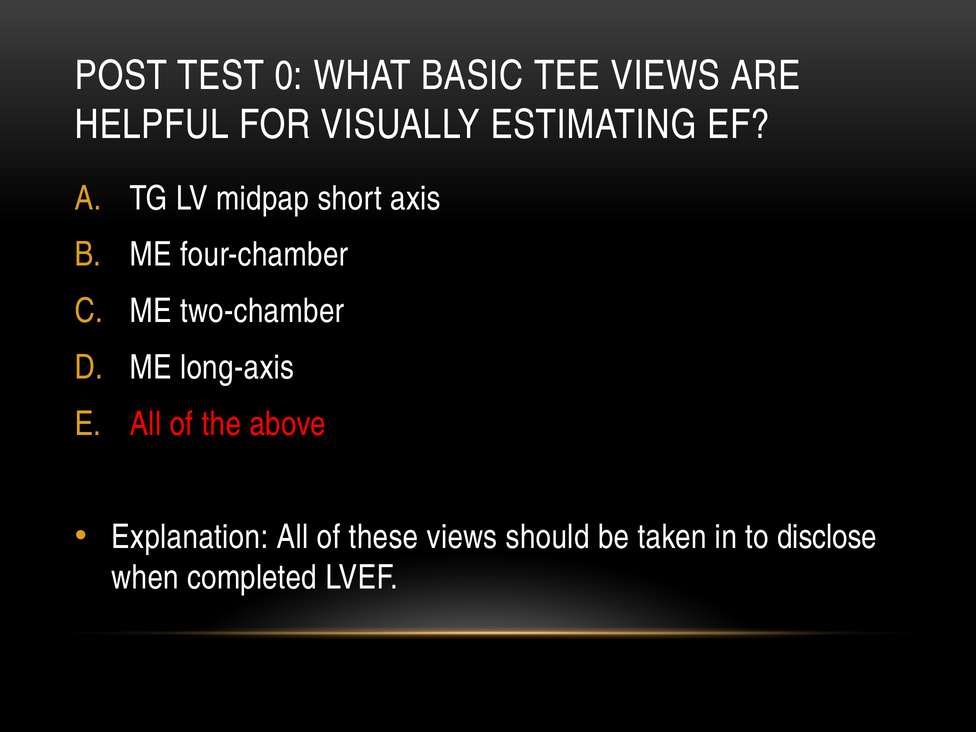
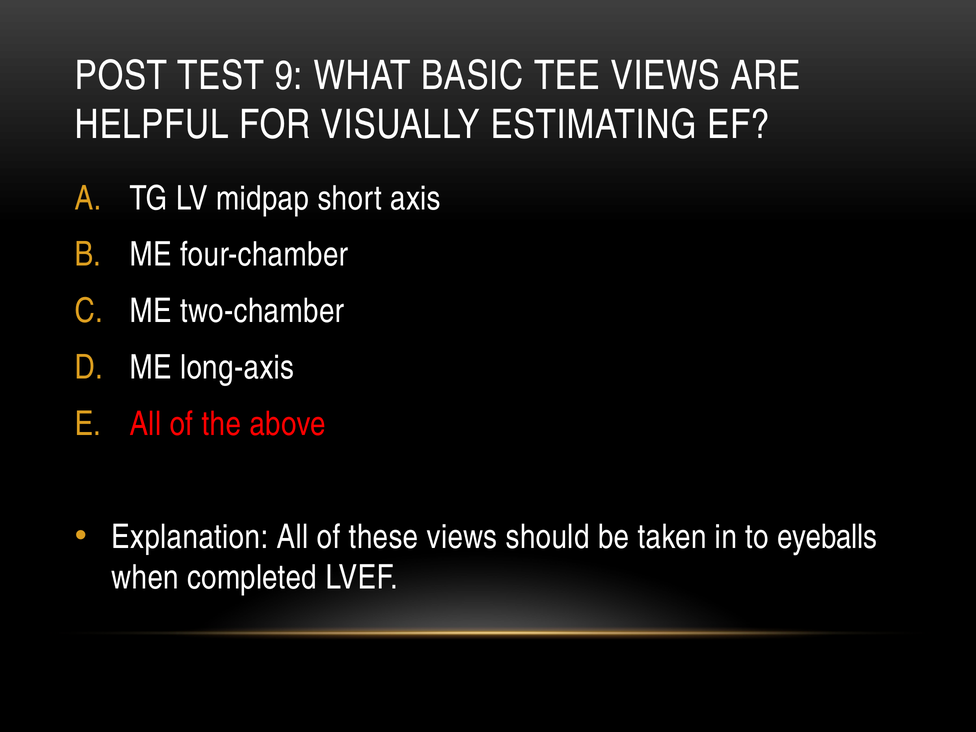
0: 0 -> 9 (289, 76)
disclose: disclose -> eyeballs (827, 537)
